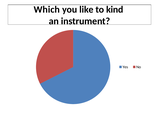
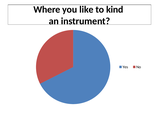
Which: Which -> Where (47, 10)
